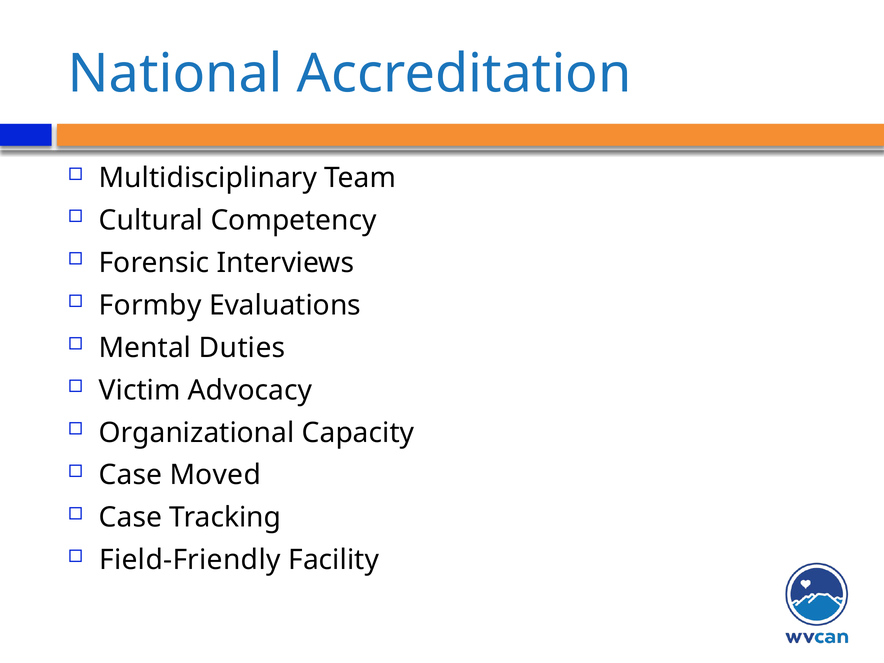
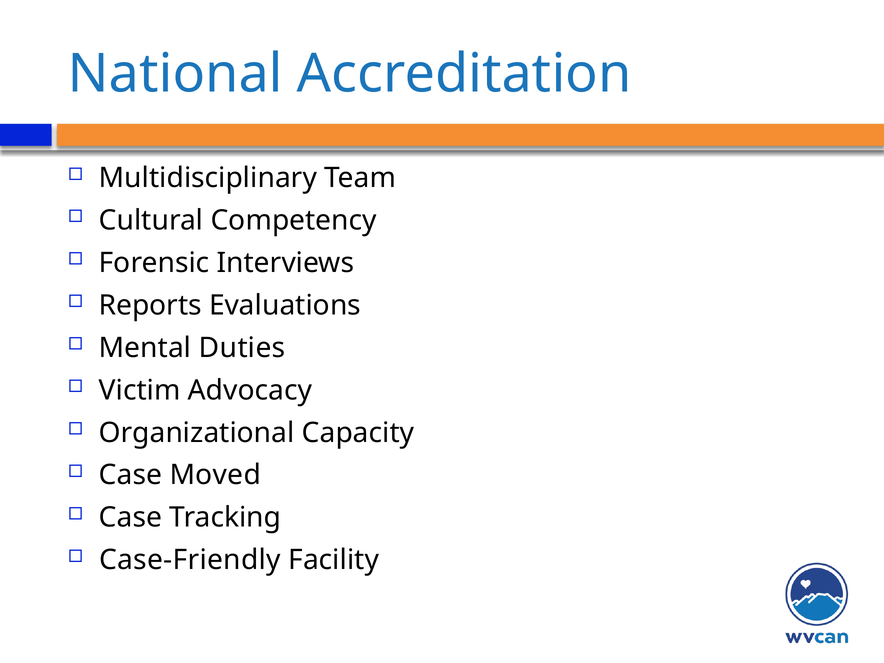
Formby: Formby -> Reports (150, 305)
Field-Friendly: Field-Friendly -> Case-Friendly (190, 560)
